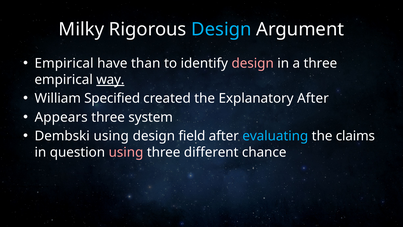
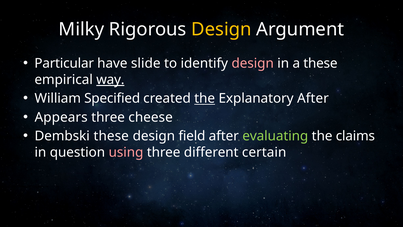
Design colour: light blue -> yellow (221, 29)
Empirical: Empirical -> Particular (64, 63)
than: than -> slide (146, 63)
a three: three -> these (320, 63)
the underline: none -> present (205, 98)
system: system -> cheese (151, 117)
Dembski using: using -> these (111, 136)
evaluating colour: light blue -> light green (275, 136)
chance: chance -> certain (264, 152)
